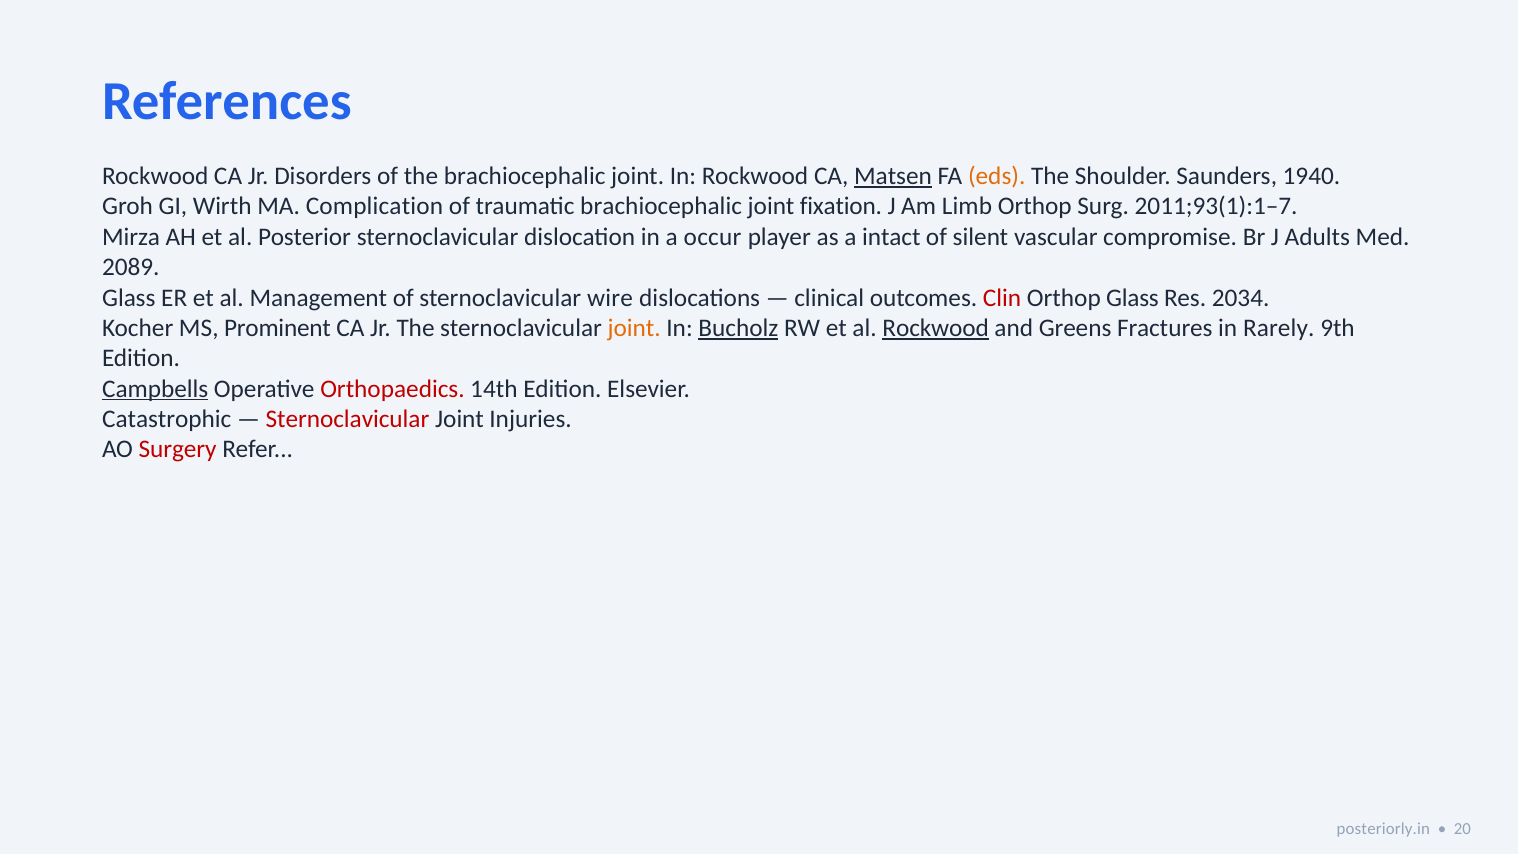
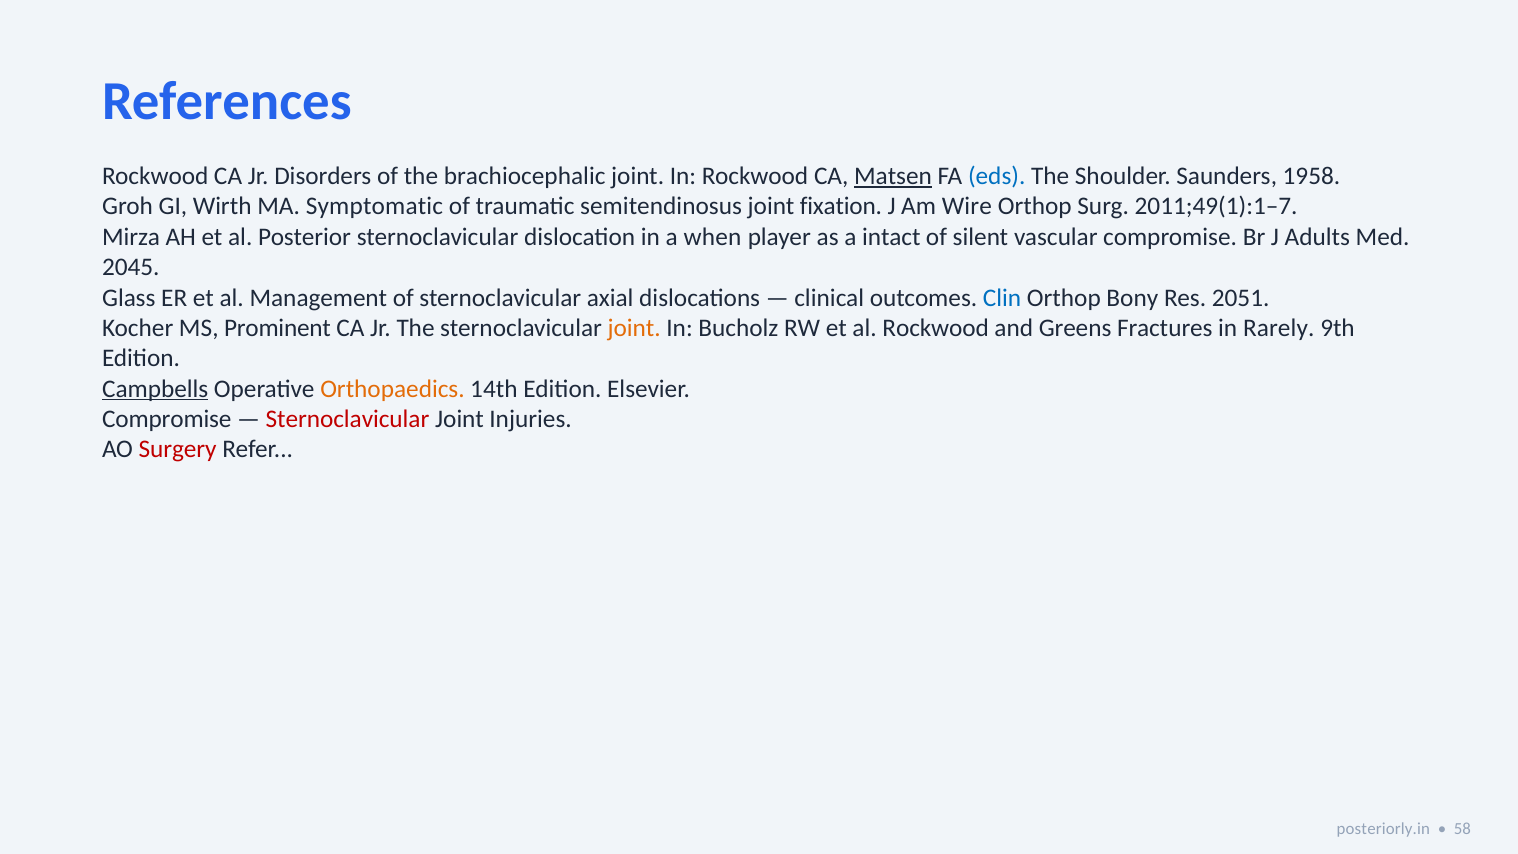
eds colour: orange -> blue (997, 176)
1940: 1940 -> 1958 (1311, 176)
Complication: Complication -> Symptomatic (374, 207)
traumatic brachiocephalic: brachiocephalic -> semitendinosus (661, 207)
Limb: Limb -> Wire (967, 207)
2011;93(1):1–7: 2011;93(1):1–7 -> 2011;49(1):1–7 (1216, 207)
occur: occur -> when (713, 237)
2089: 2089 -> 2045 (131, 267)
wire: wire -> axial (610, 298)
Clin colour: red -> blue (1002, 298)
Orthop Glass: Glass -> Bony (1132, 298)
2034: 2034 -> 2051 (1241, 298)
Bucholz underline: present -> none (738, 328)
Rockwood underline: present -> none (936, 328)
Orthopaedics colour: red -> orange (392, 389)
Catastrophic: Catastrophic -> Compromise (167, 419)
20: 20 -> 58 (1462, 828)
